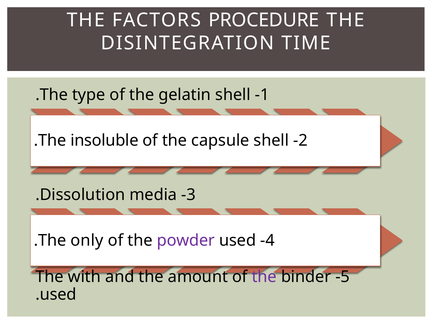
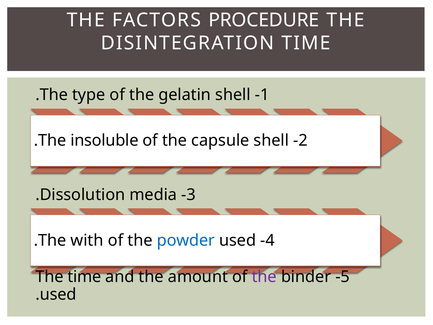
only: only -> with (87, 240)
powder colour: purple -> blue (186, 240)
The with: with -> time (85, 277)
